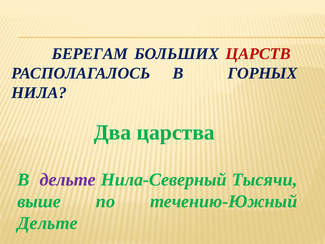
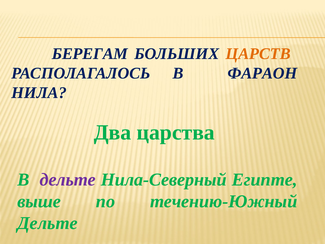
ЦАРСТВ colour: red -> orange (258, 54)
ГОРНЫХ: ГОРНЫХ -> ФАРАОН (262, 73)
Тысячи: Тысячи -> Египте (265, 180)
